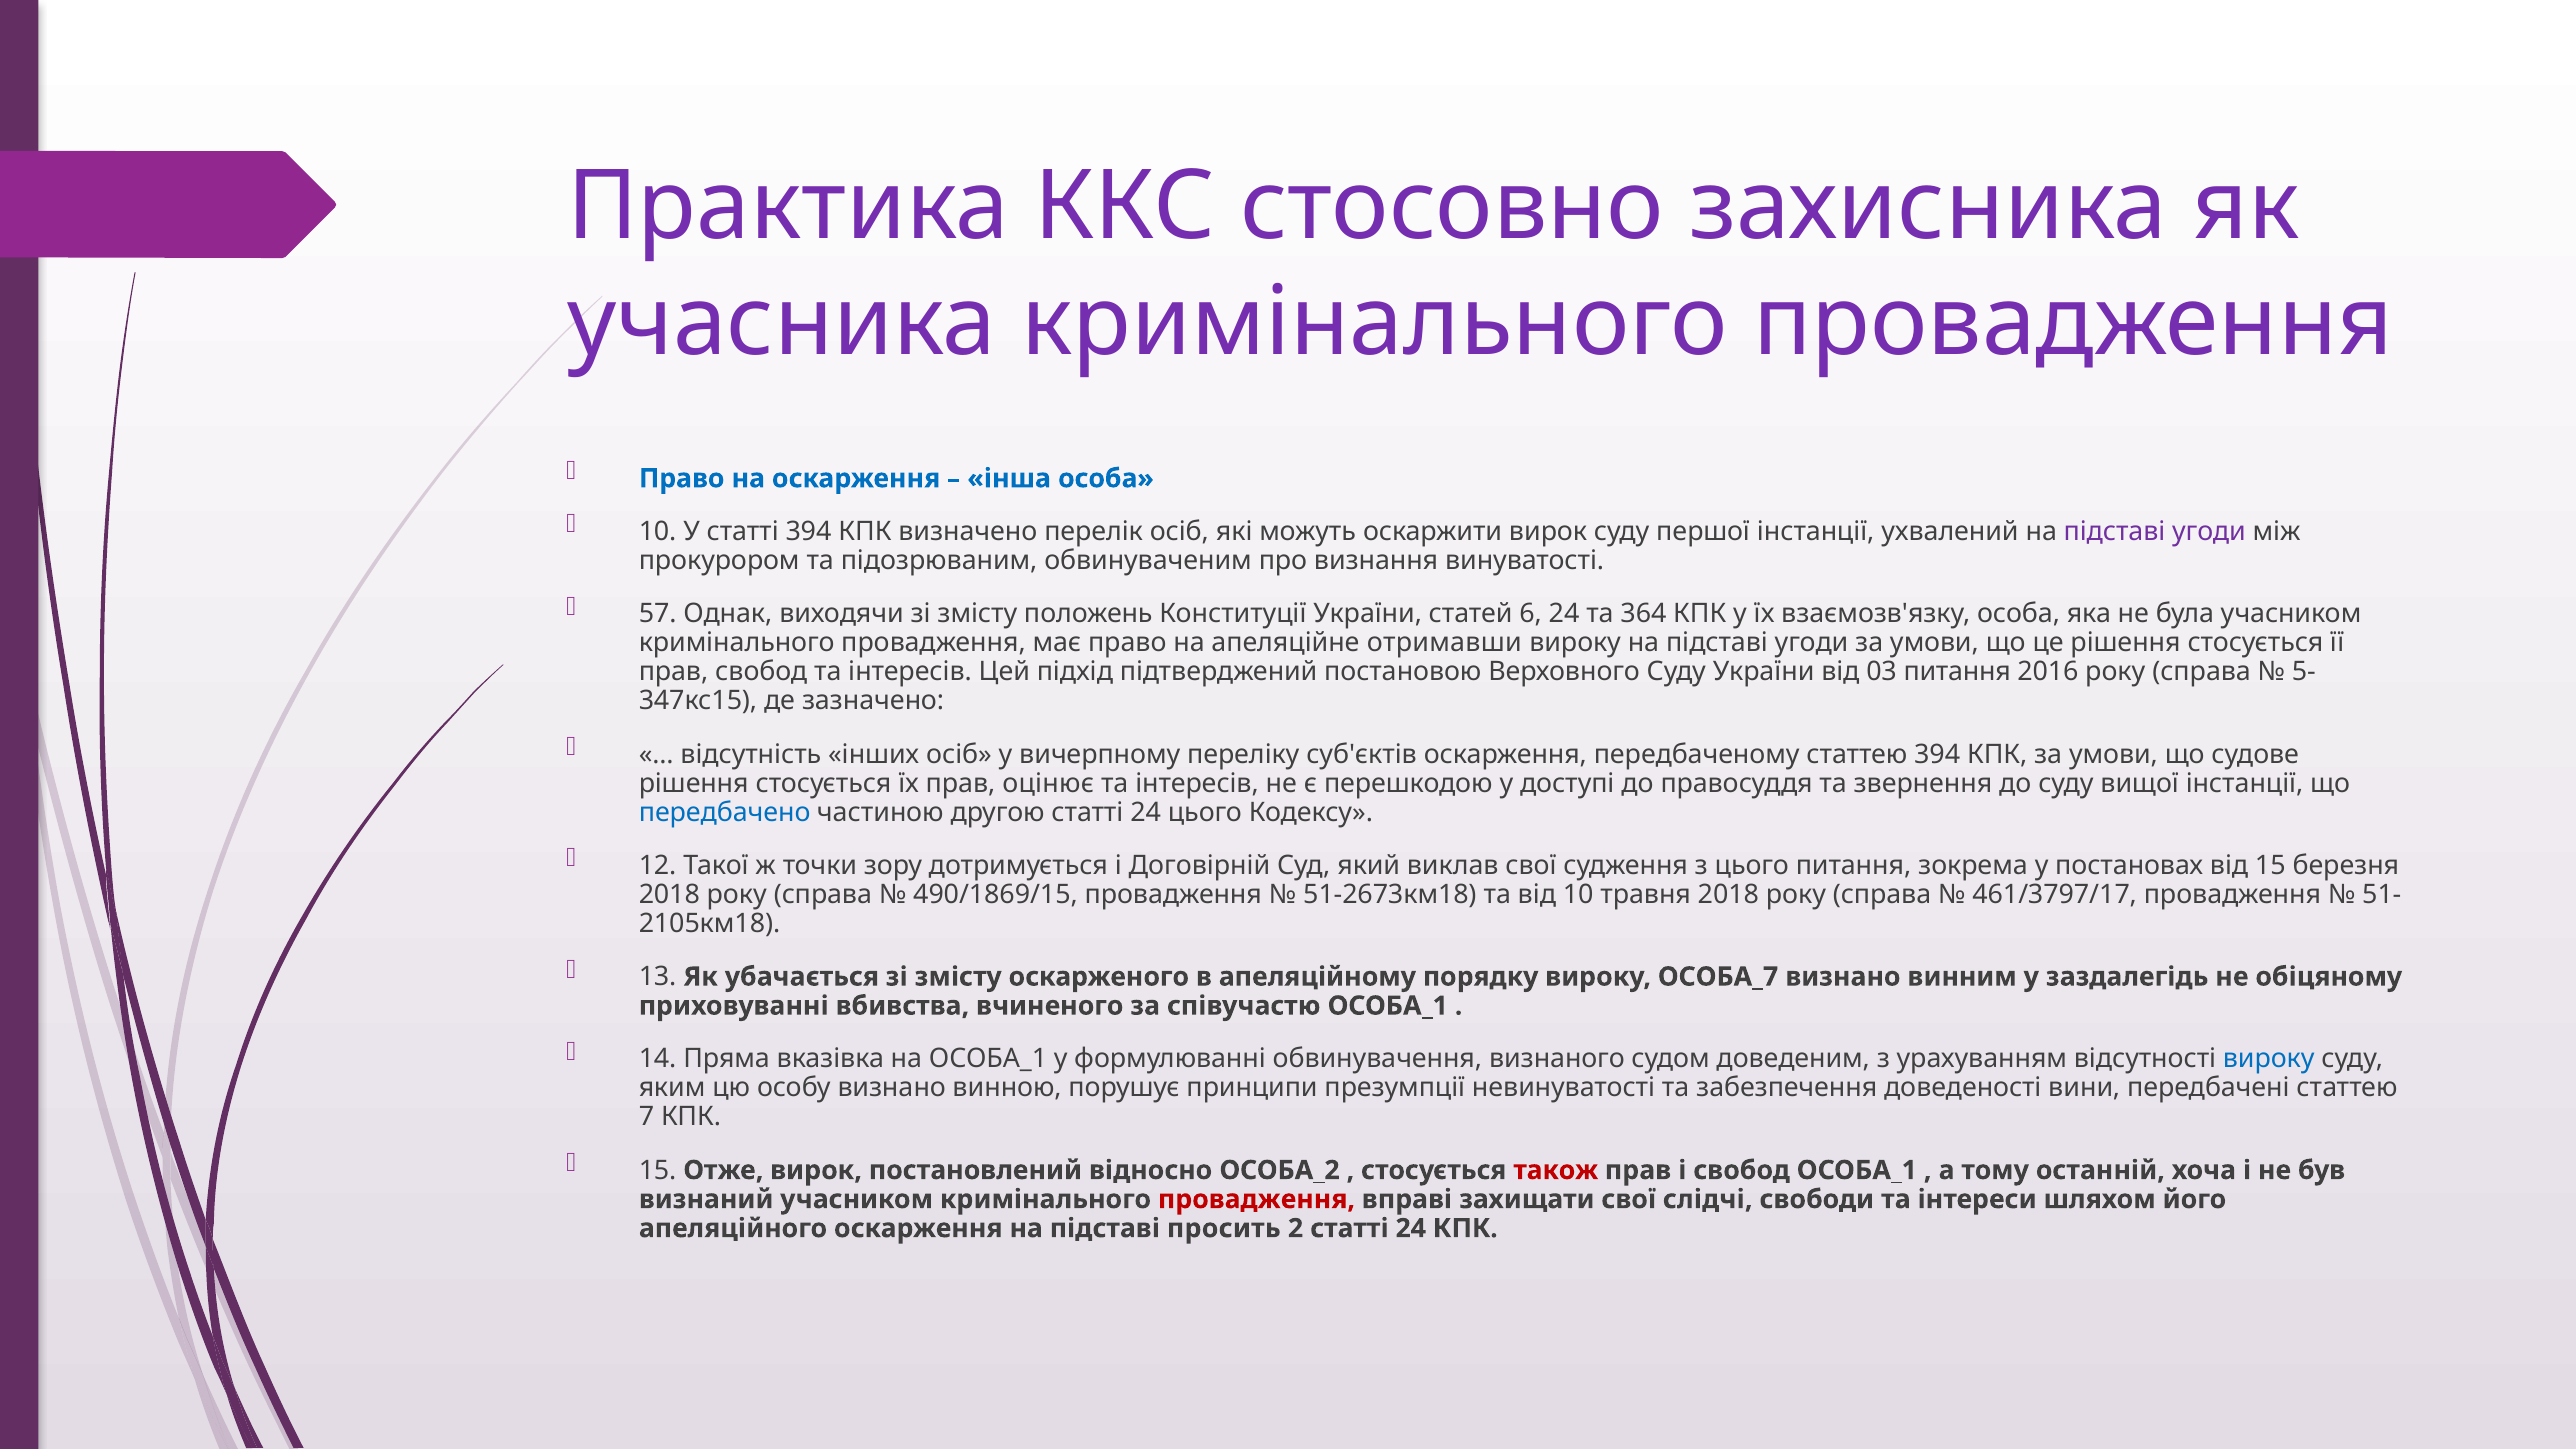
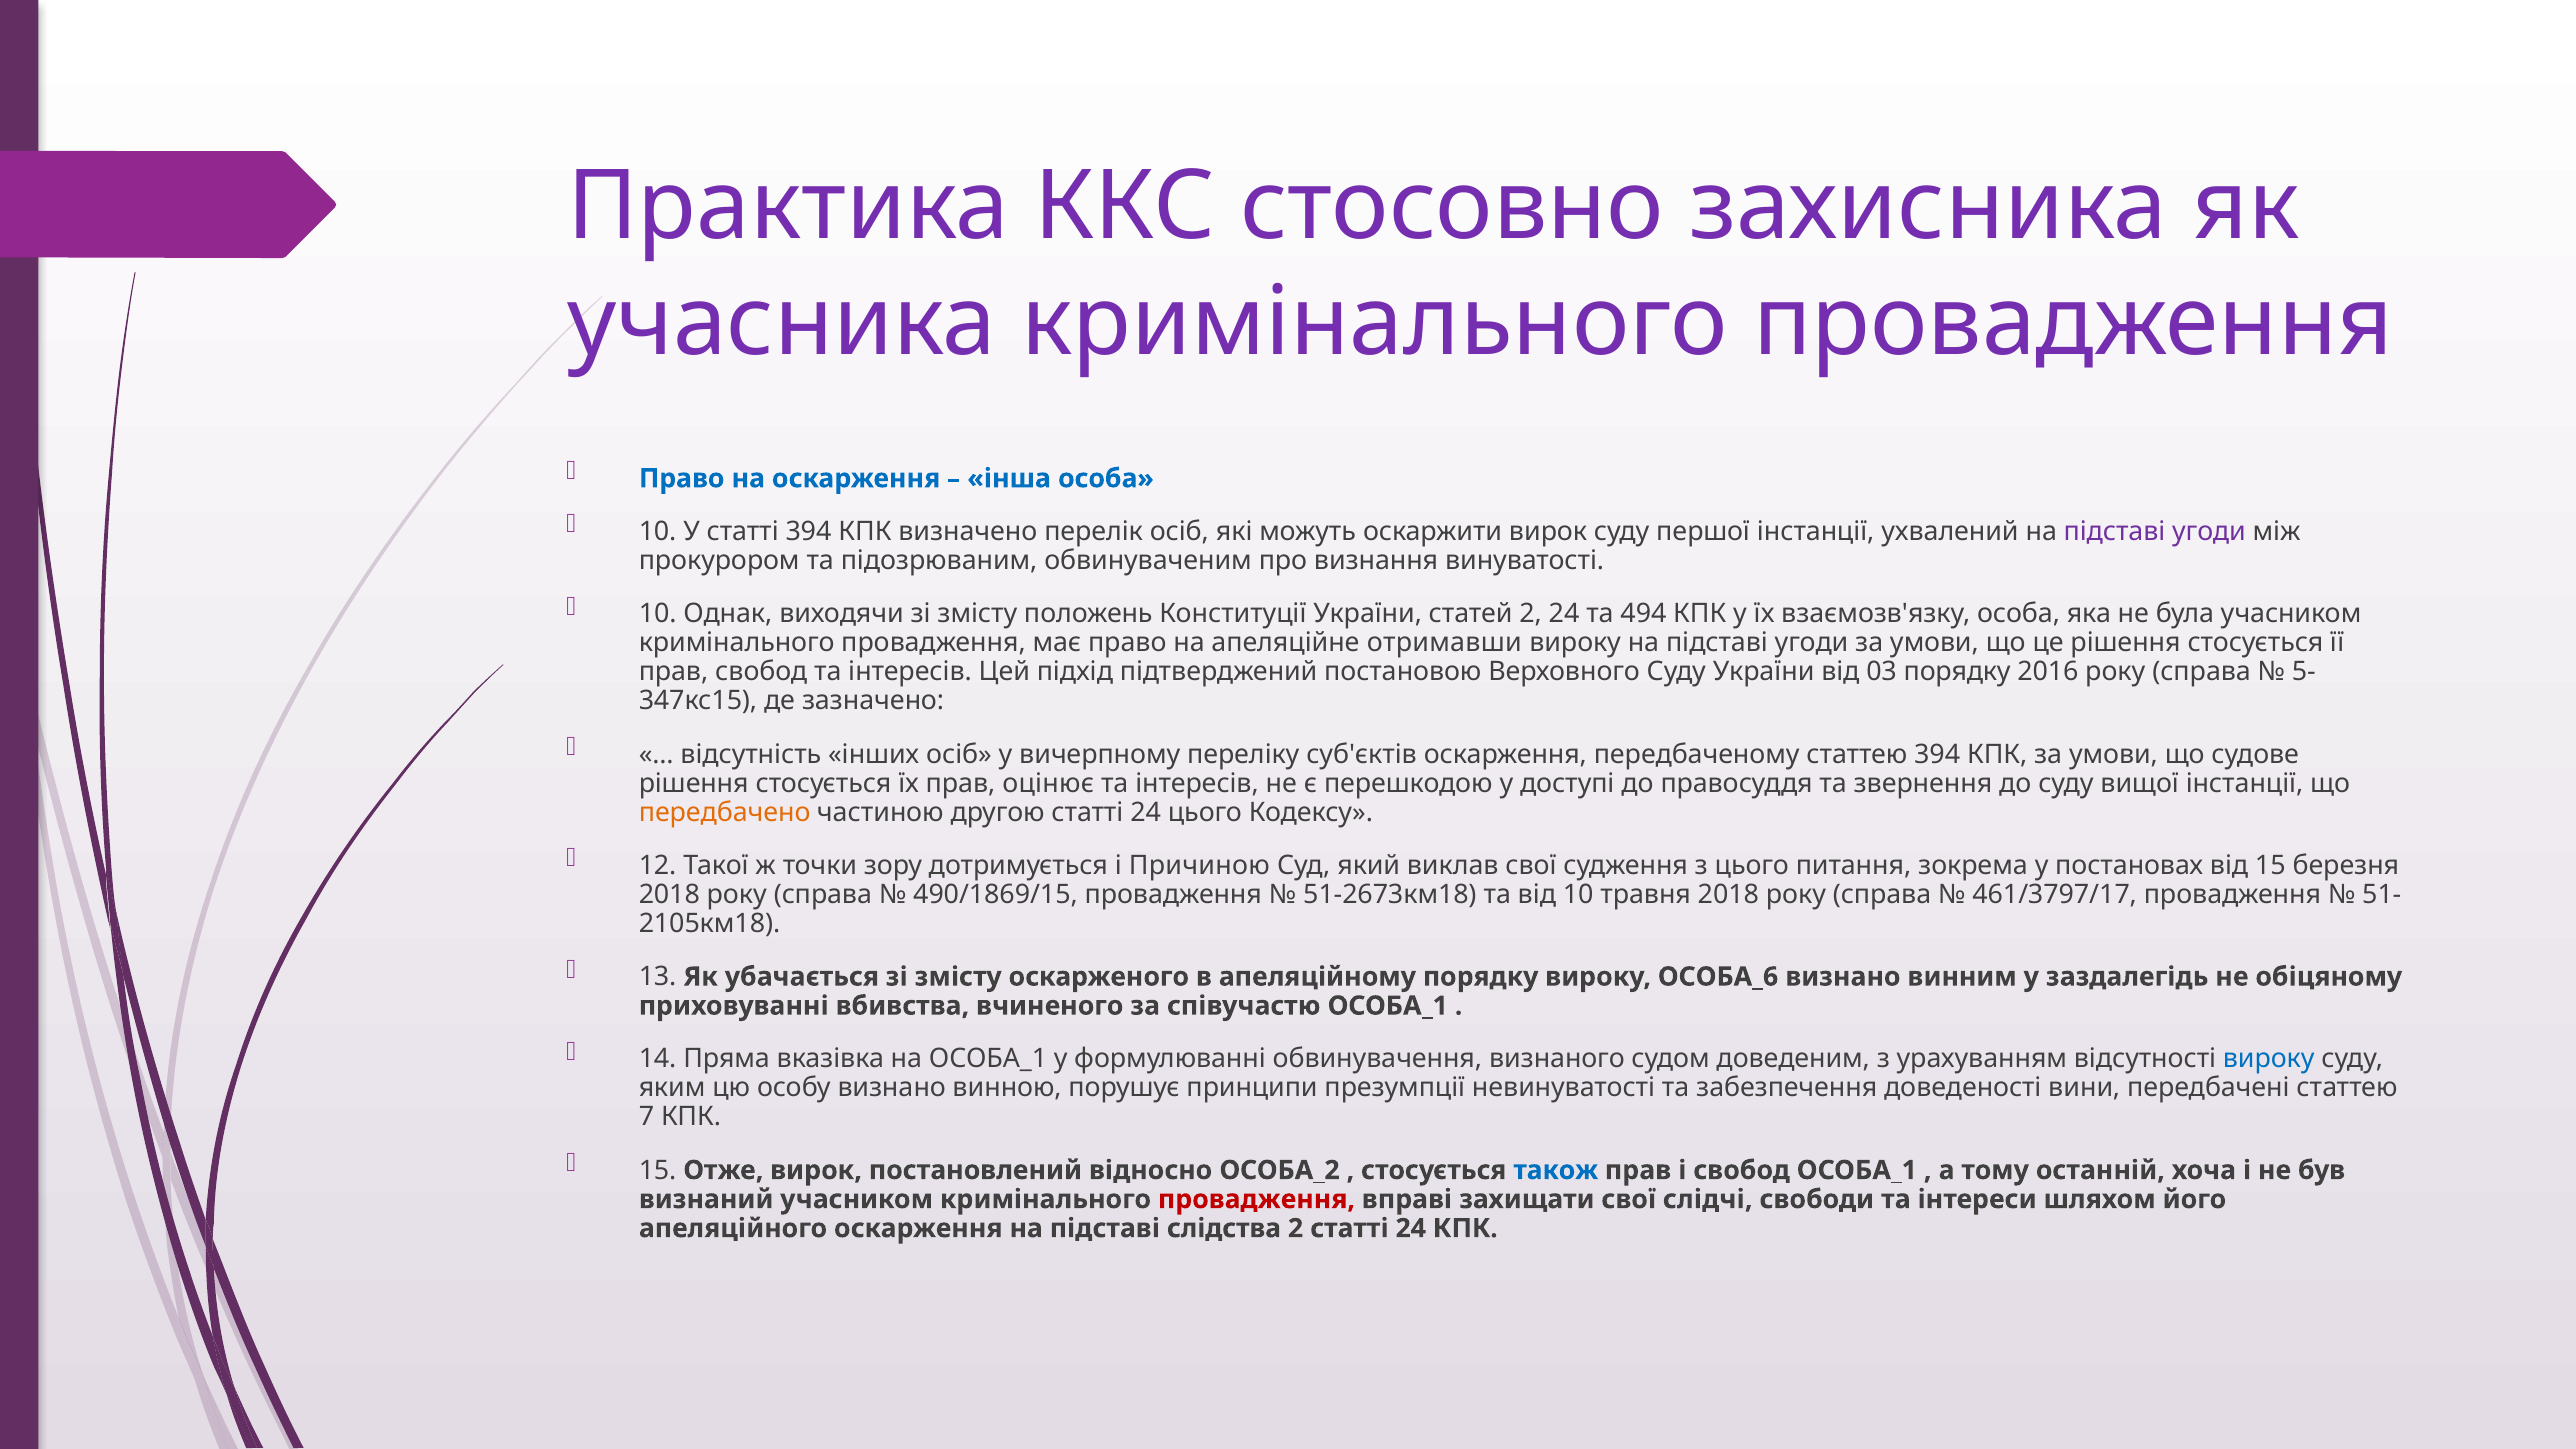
57: 57 -> 10 (658, 614)
статей 6: 6 -> 2 (1531, 614)
364: 364 -> 494 (1643, 614)
03 питання: питання -> порядку (1957, 672)
передбачено colour: blue -> orange (725, 812)
Договірній: Договірній -> Причиною (1199, 865)
ОСОБА_7: ОСОБА_7 -> ОСОБА_6 (1718, 977)
також colour: red -> blue (1556, 1170)
просить: просить -> слідства (1224, 1228)
